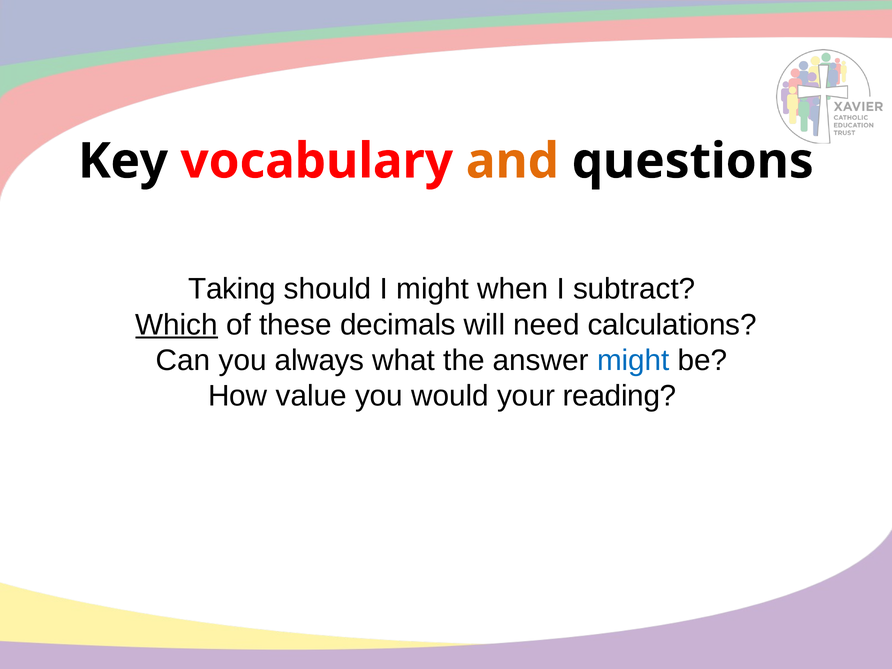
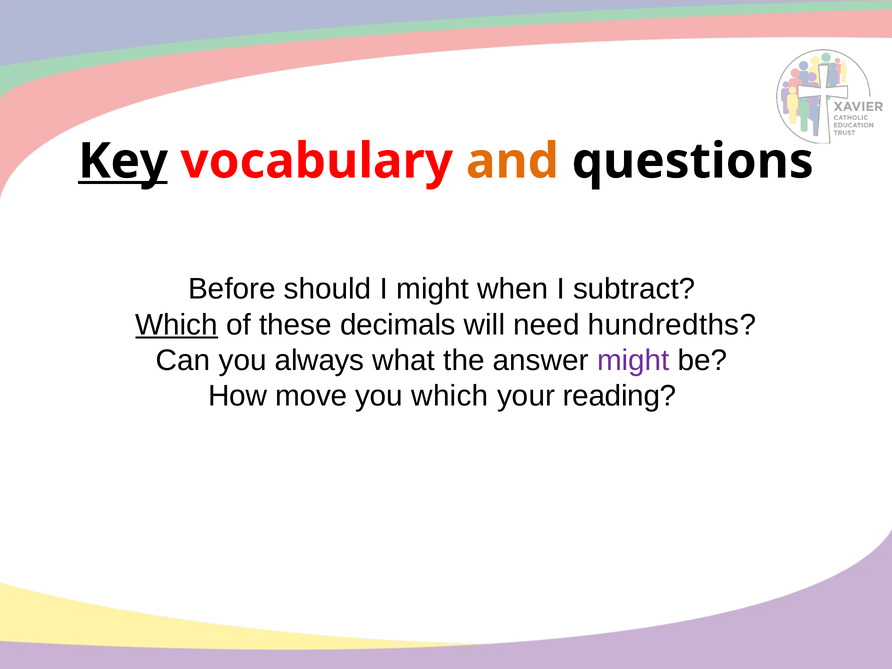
Key underline: none -> present (123, 161)
Taking: Taking -> Before (232, 289)
calculations: calculations -> hundredths (672, 325)
might colour: blue -> purple (633, 360)
value: value -> move (311, 396)
you would: would -> which (450, 396)
